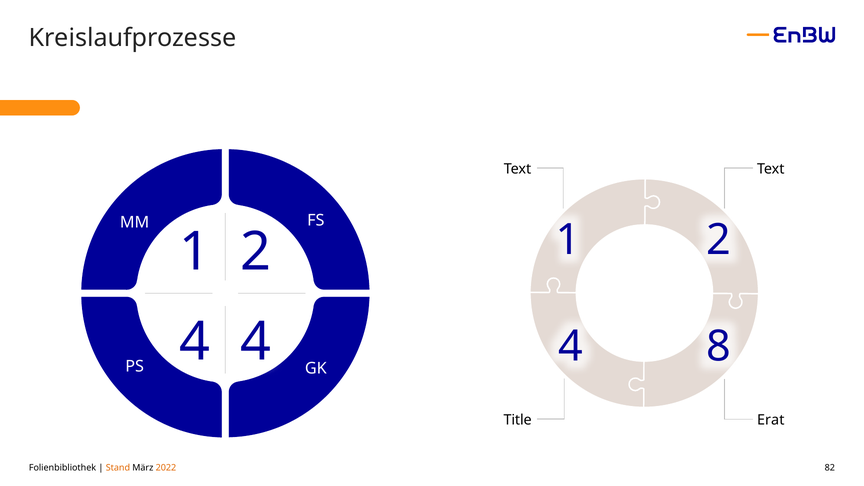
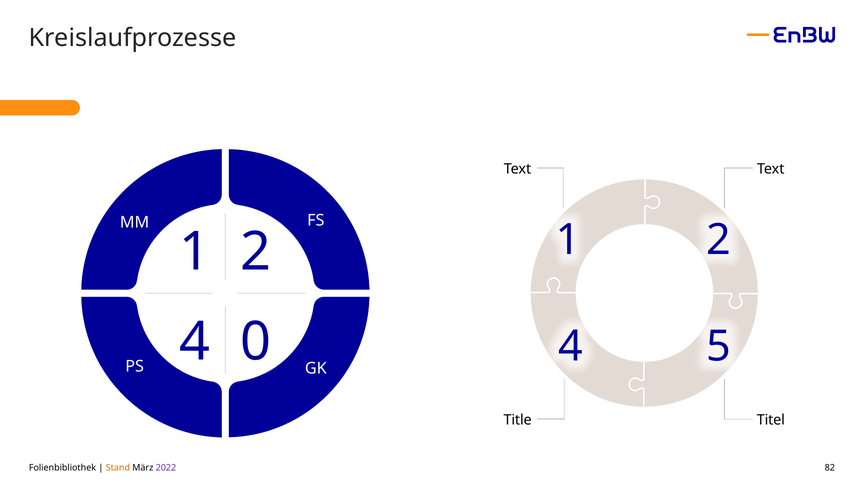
4 4: 4 -> 0 (256, 342)
8: 8 -> 5 (719, 346)
Erat: Erat -> Titel (771, 420)
2022 colour: orange -> purple (166, 468)
